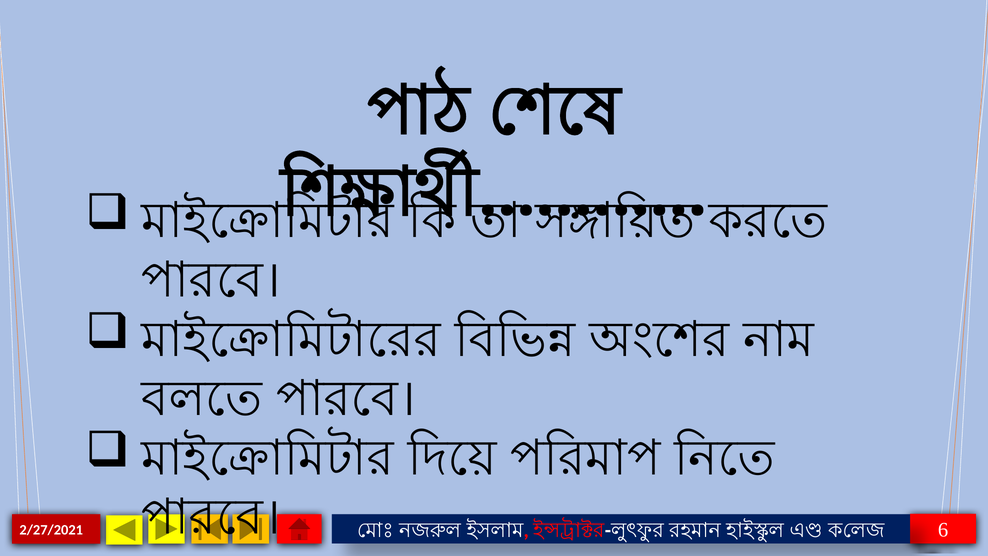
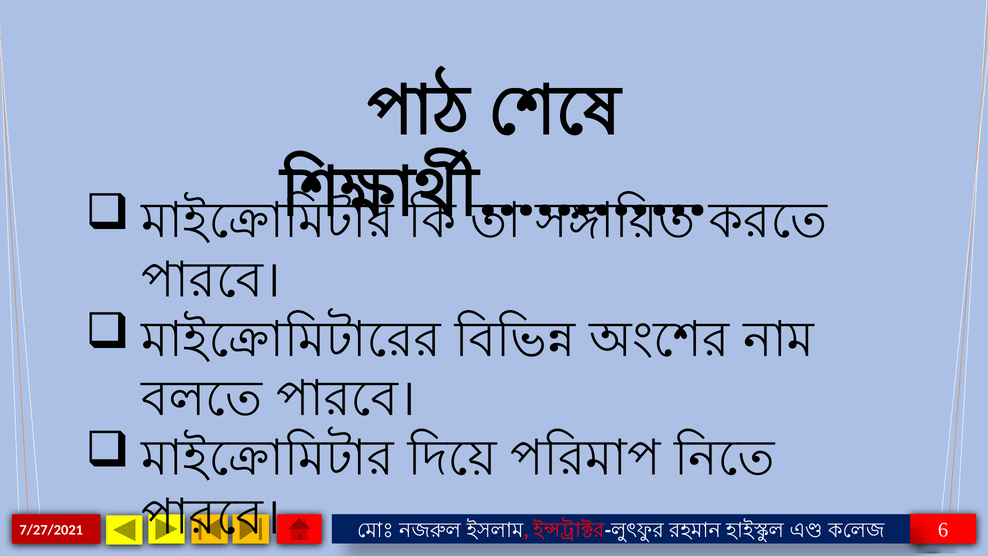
2/27/2021: 2/27/2021 -> 7/27/2021 (51, 530)
